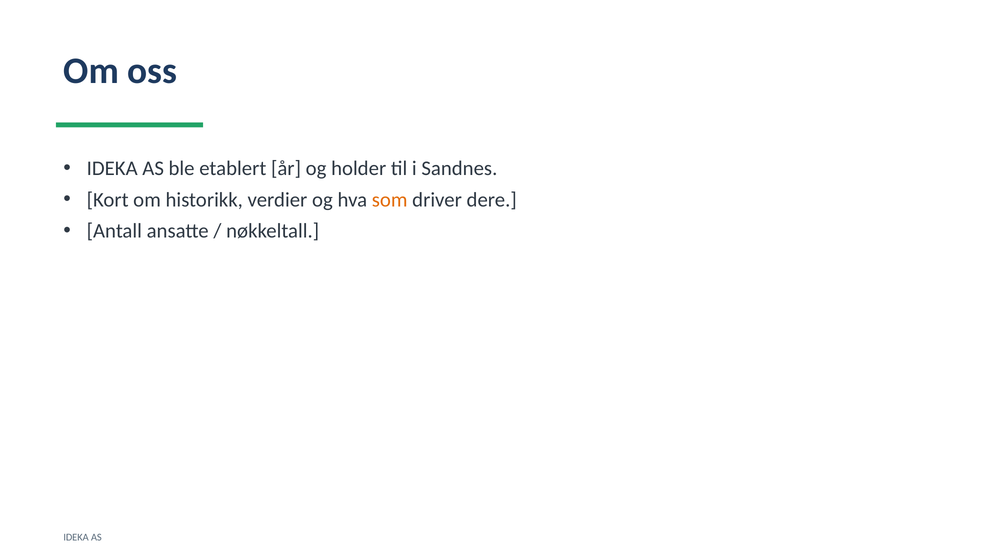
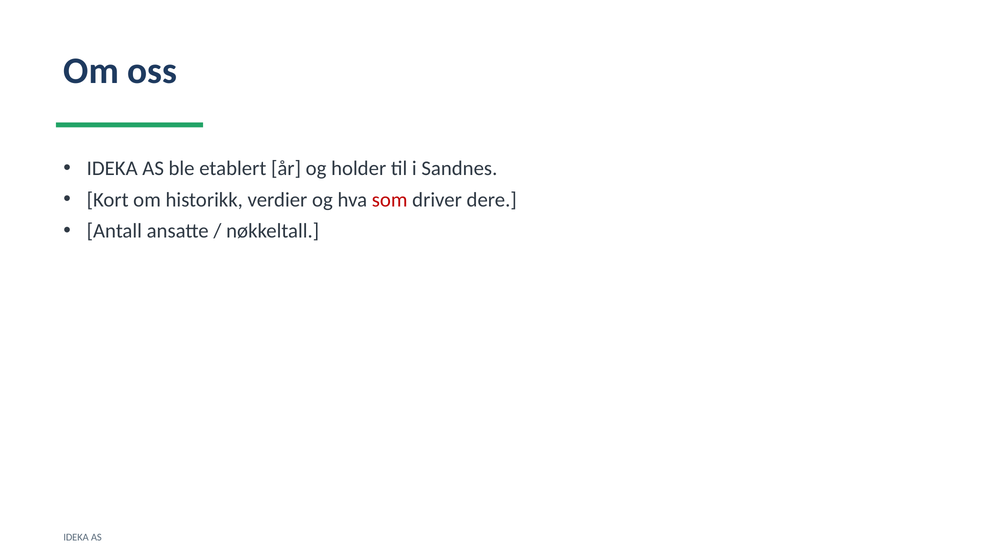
som colour: orange -> red (390, 200)
